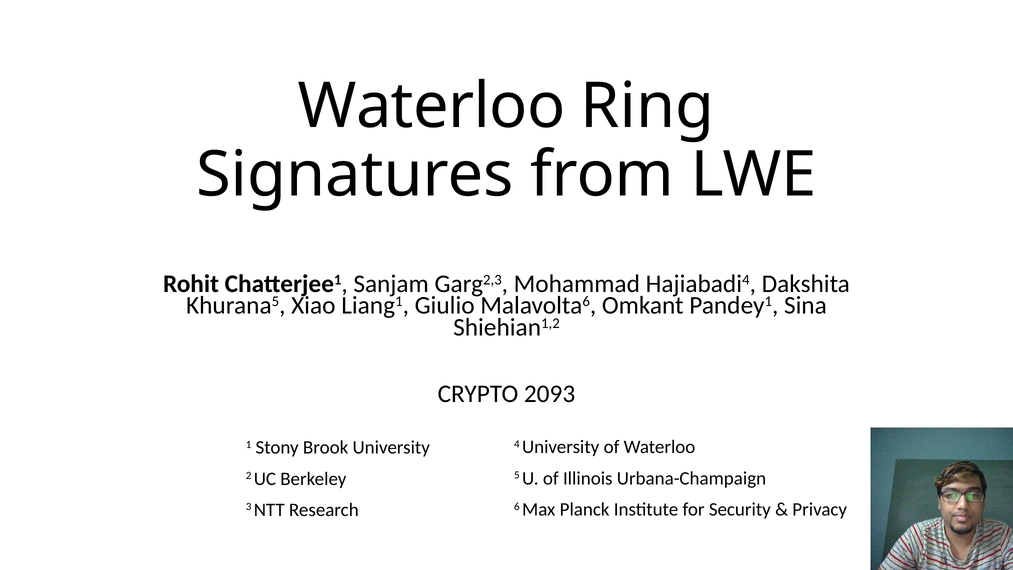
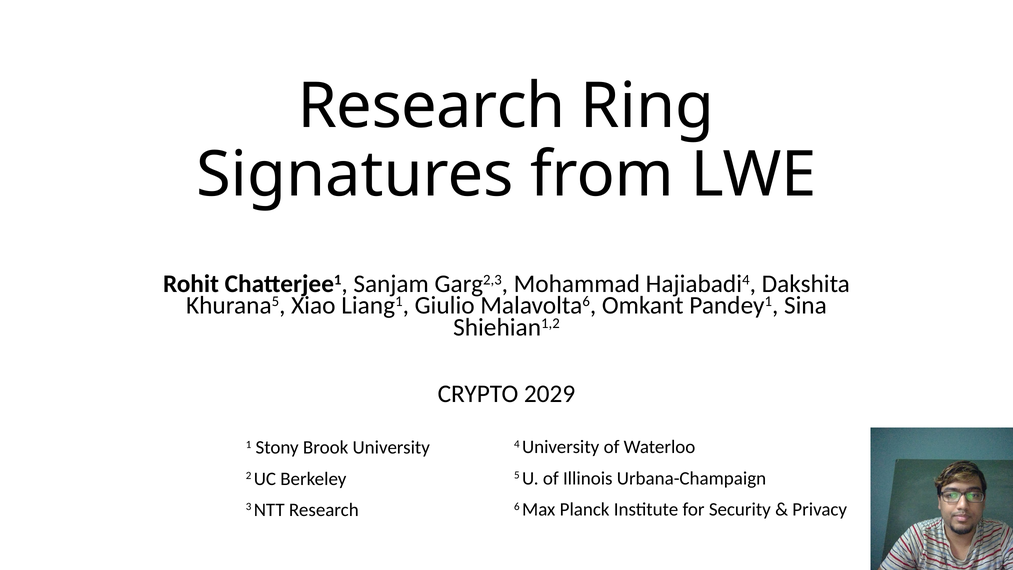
Waterloo: Waterloo -> Research (432, 106)
2093: 2093 -> 2029 (550, 394)
